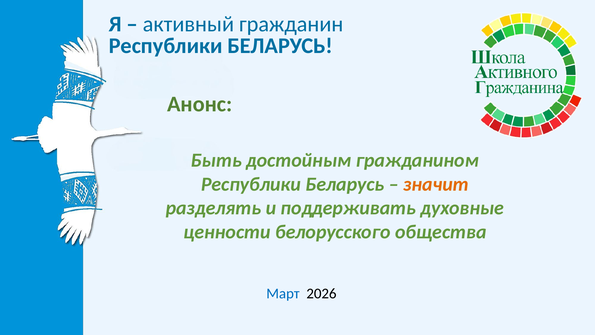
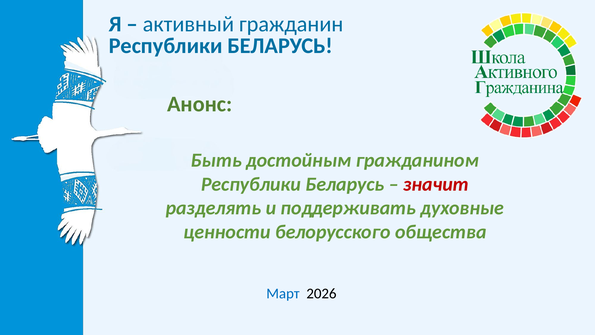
значит colour: orange -> red (436, 184)
